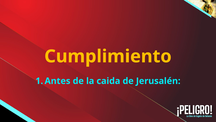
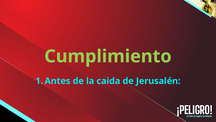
Cumplimiento colour: yellow -> light green (108, 56)
